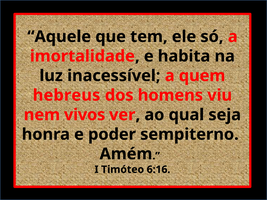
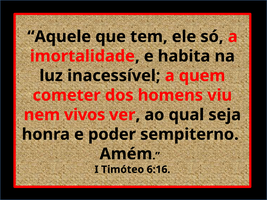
hebreus: hebreus -> cometer (67, 95)
